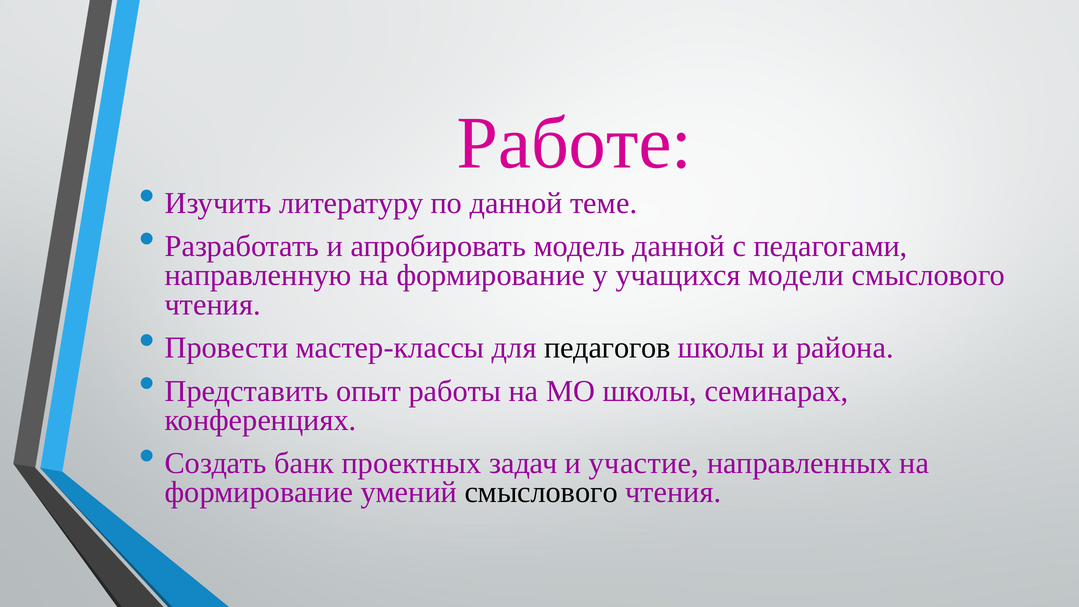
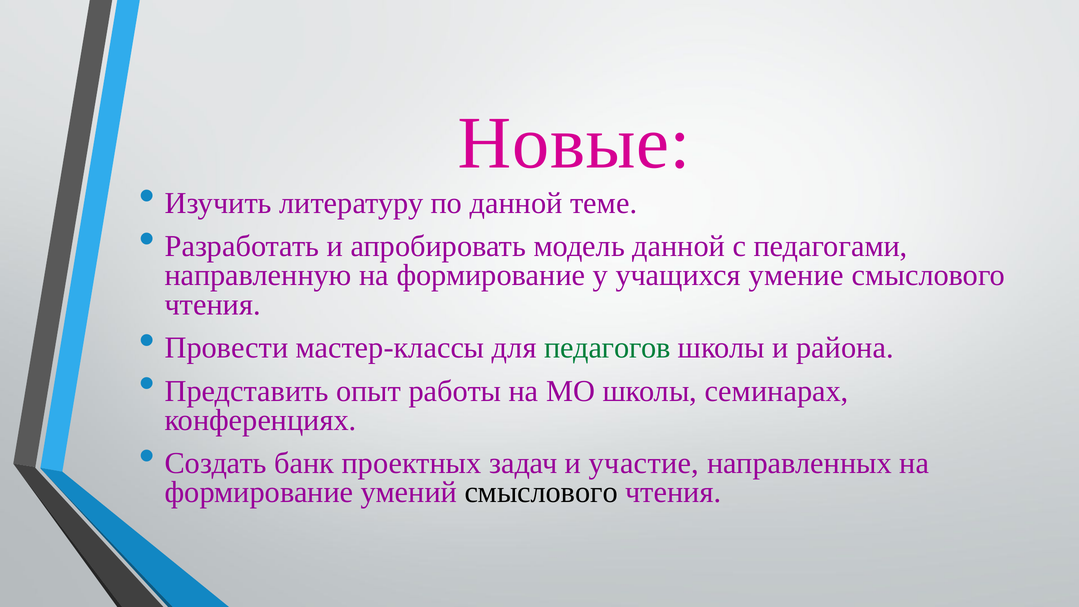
Работе: Работе -> Новые (574, 143)
модели: модели -> умение (796, 275)
педагогов colour: black -> green (607, 348)
